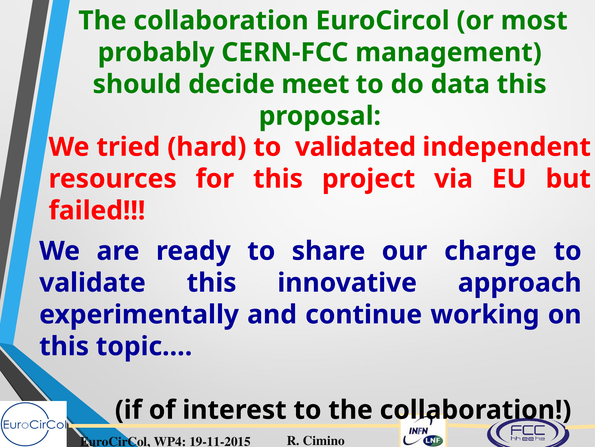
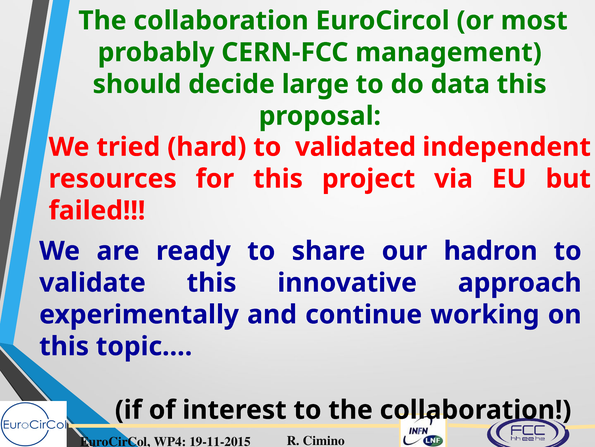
meet: meet -> large (315, 84)
charge: charge -> hadron (491, 251)
